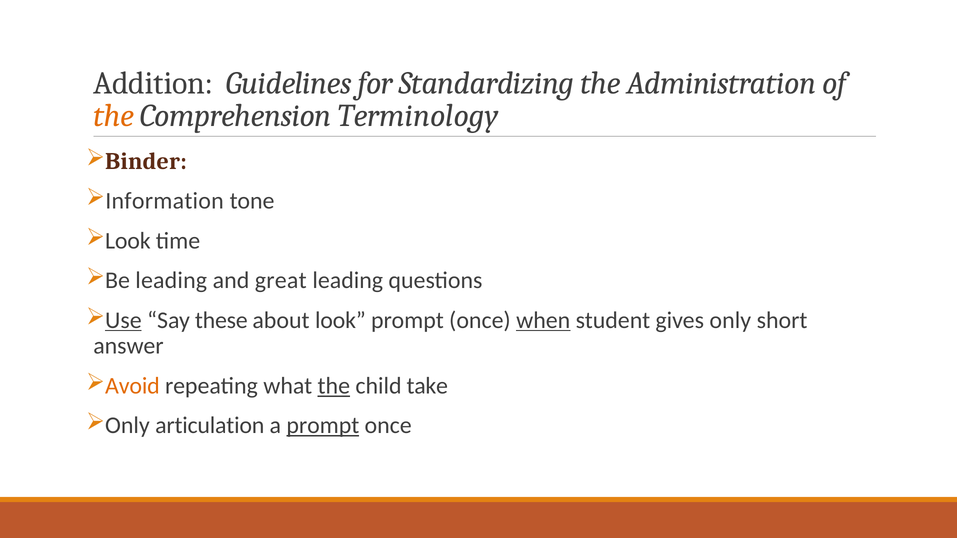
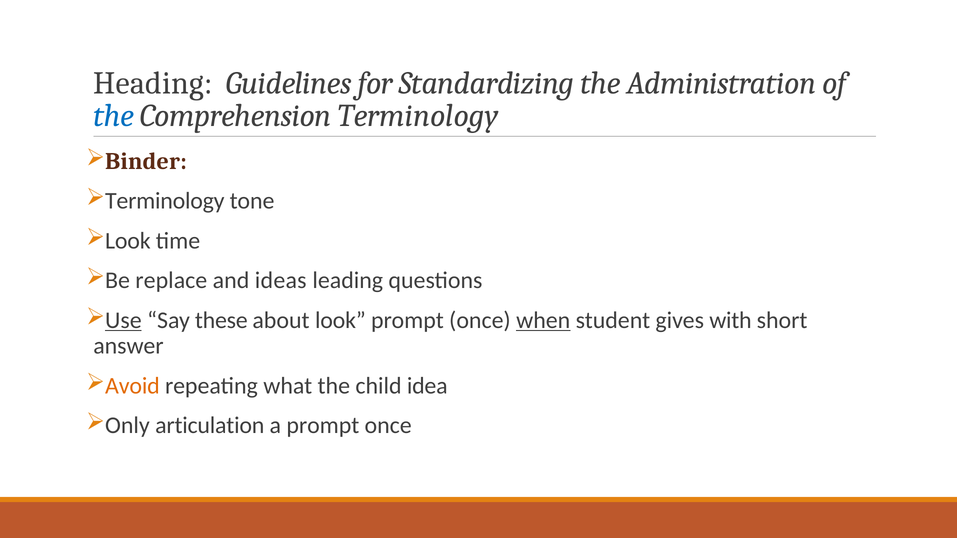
Addition: Addition -> Heading (153, 83)
the colour: orange -> blue (114, 116)
Information: Information -> Terminology (165, 201)
Be leading: leading -> replace (171, 281)
great: great -> ideas (281, 281)
gives only: only -> with (730, 320)
the underline: present -> none (334, 386)
take: take -> idea (427, 386)
prompt underline: present -> none (323, 426)
